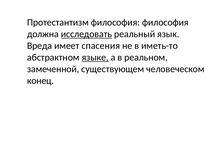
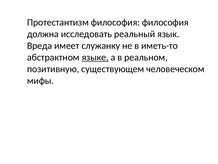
исследовать underline: present -> none (86, 34)
спасения: спасения -> служанку (101, 46)
замеченной: замеченной -> позитивную (53, 69)
конец: конец -> мифы (40, 81)
